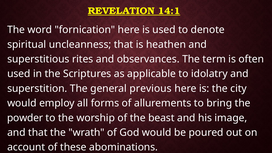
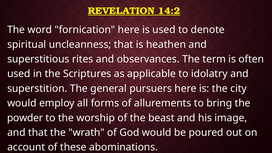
14:1: 14:1 -> 14:2 (169, 11)
previous: previous -> pursuers (151, 89)
